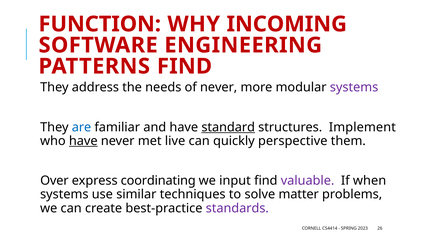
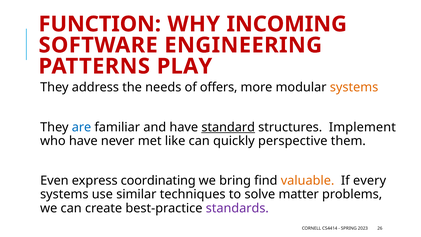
PATTERNS FIND: FIND -> PLAY (184, 66)
of never: never -> offers (219, 87)
systems colour: purple -> orange (354, 87)
have underline: present -> none (83, 141)
live: live -> like (175, 141)
Over: Over -> Even (54, 181)
input: input -> bring (235, 181)
valuable colour: purple -> orange (308, 181)
when: when -> every (370, 181)
